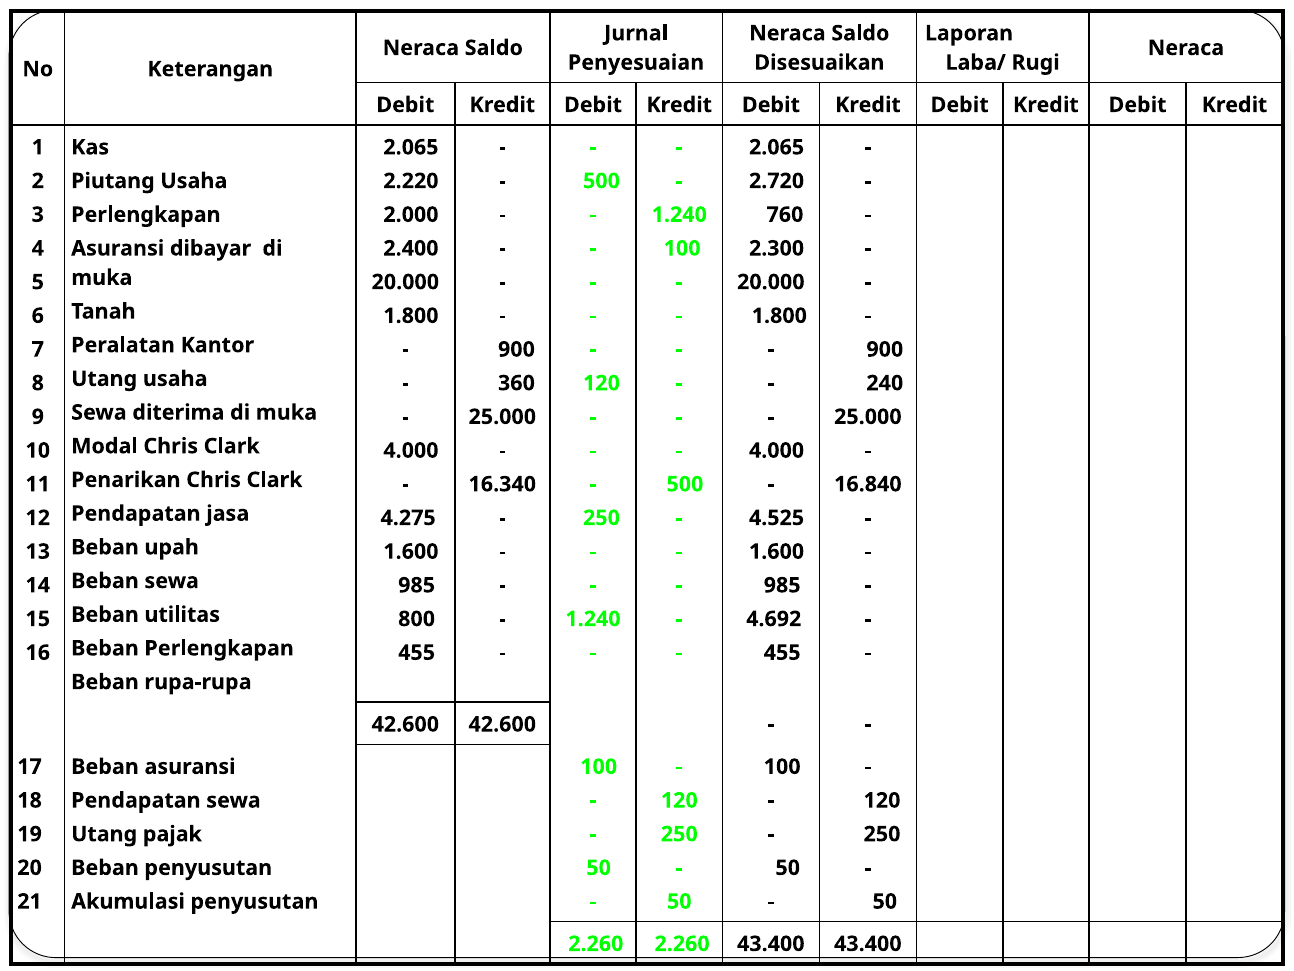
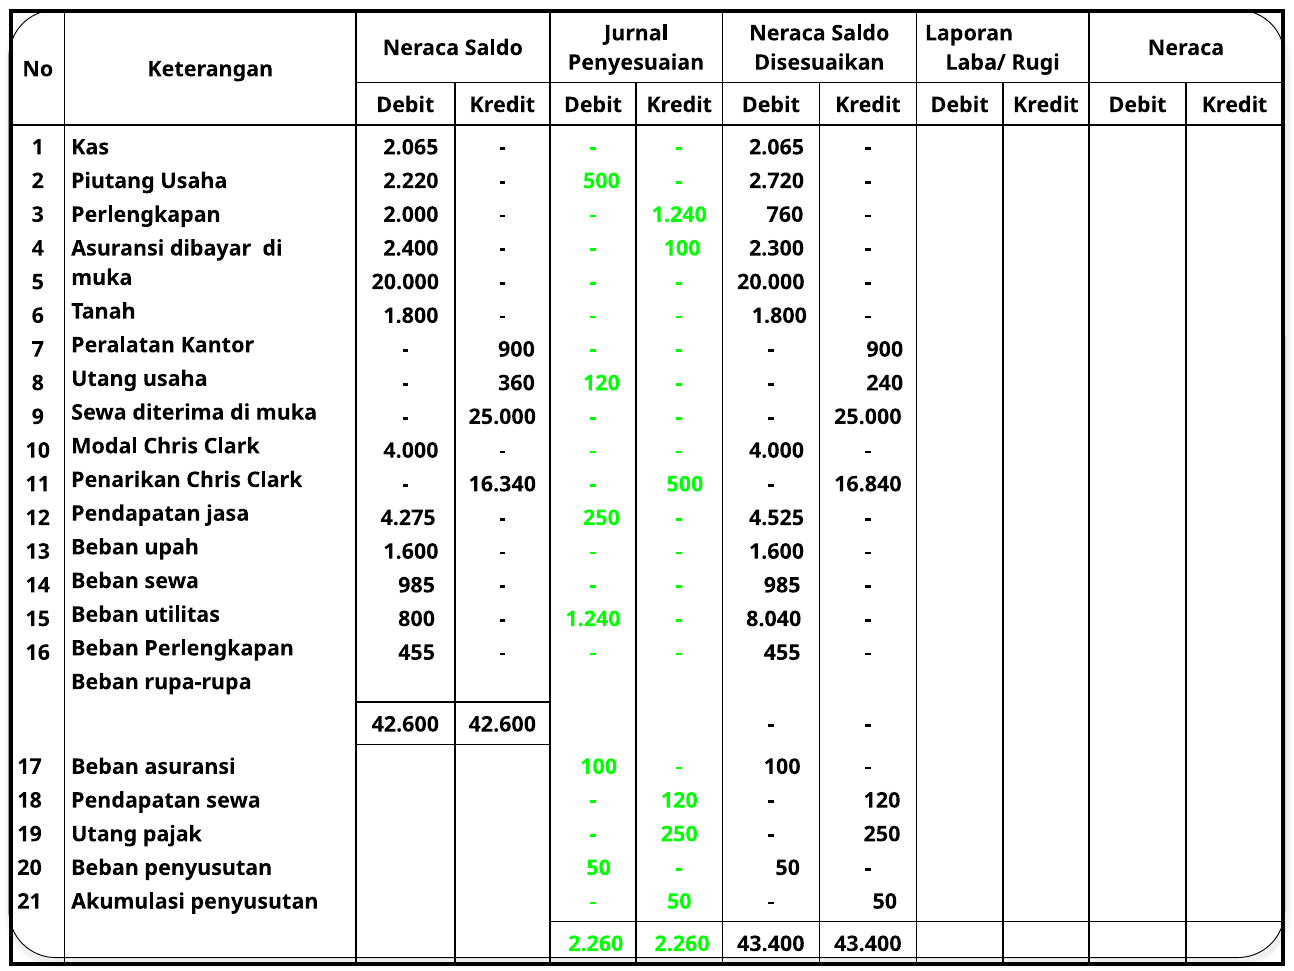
4.692: 4.692 -> 8.040 (774, 619)
